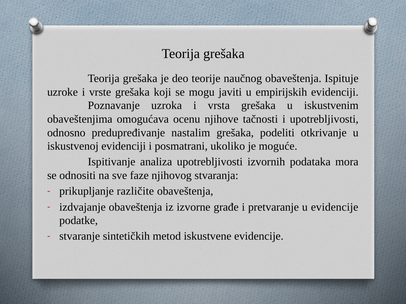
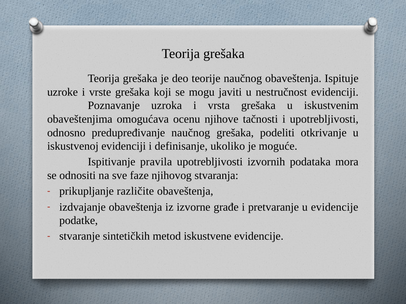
empirijskih: empirijskih -> nestručnost (281, 92)
predupređivanje nastalim: nastalim -> naučnog (191, 133)
posmatrani: posmatrani -> definisanje (181, 146)
analiza: analiza -> pravila (156, 162)
